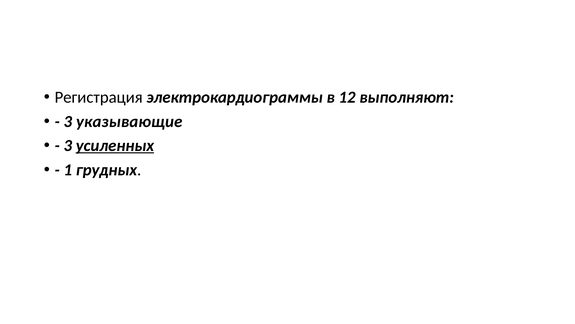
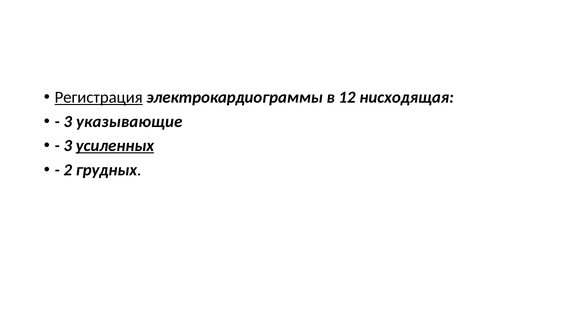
Регистрация underline: none -> present (99, 97)
выполняют: выполняют -> нисходящая (407, 97)
1: 1 -> 2 (68, 170)
